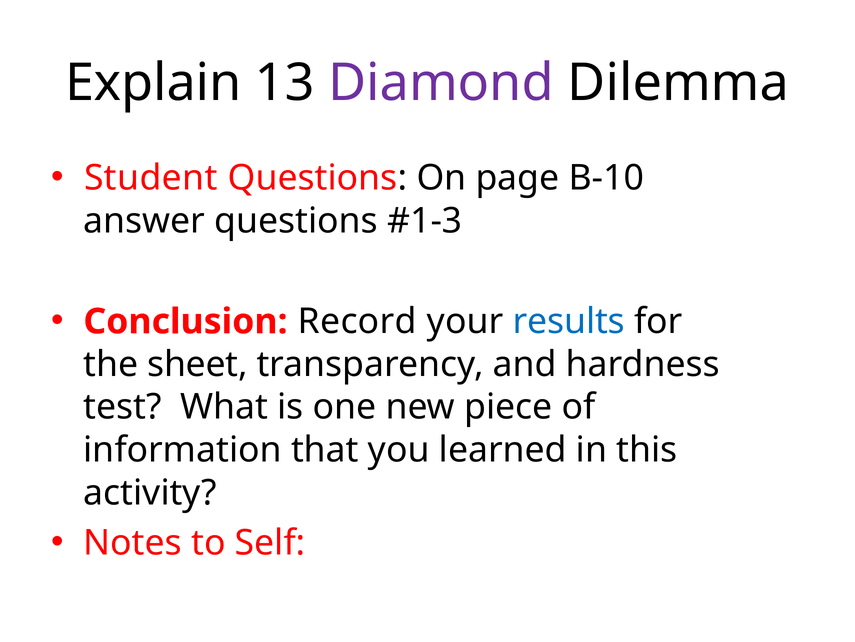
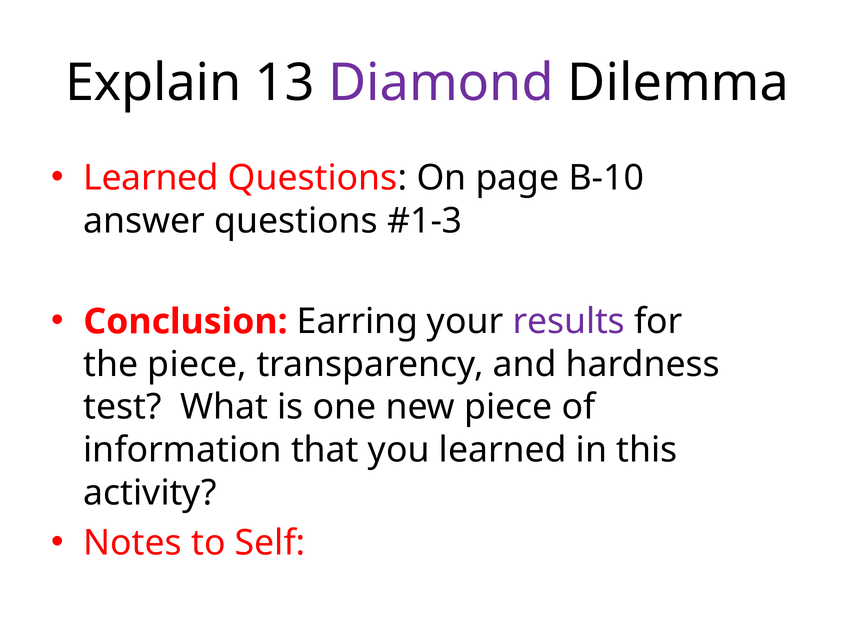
Student: Student -> Learned (151, 178)
Record: Record -> Earring (357, 321)
results colour: blue -> purple (569, 321)
the sheet: sheet -> piece (197, 364)
